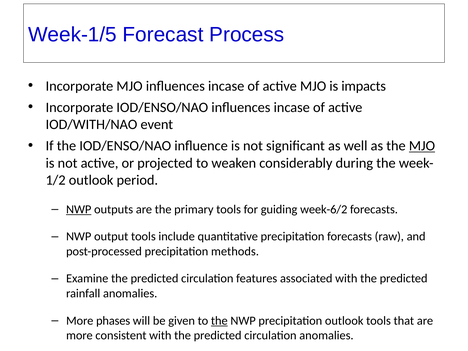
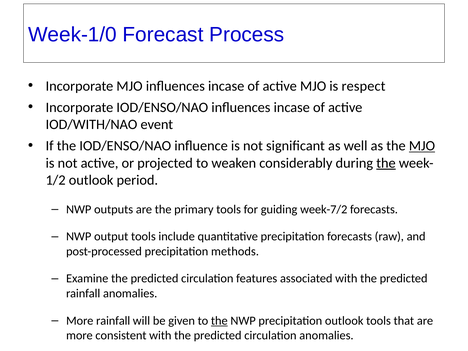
Week-1/5: Week-1/5 -> Week-1/0 (72, 35)
impacts: impacts -> respect (364, 86)
the underline: none -> present (386, 163)
NWP underline: present -> none (79, 209)
week-6/2: week-6/2 -> week-7/2 (324, 209)
More phases: phases -> rainfall (113, 321)
